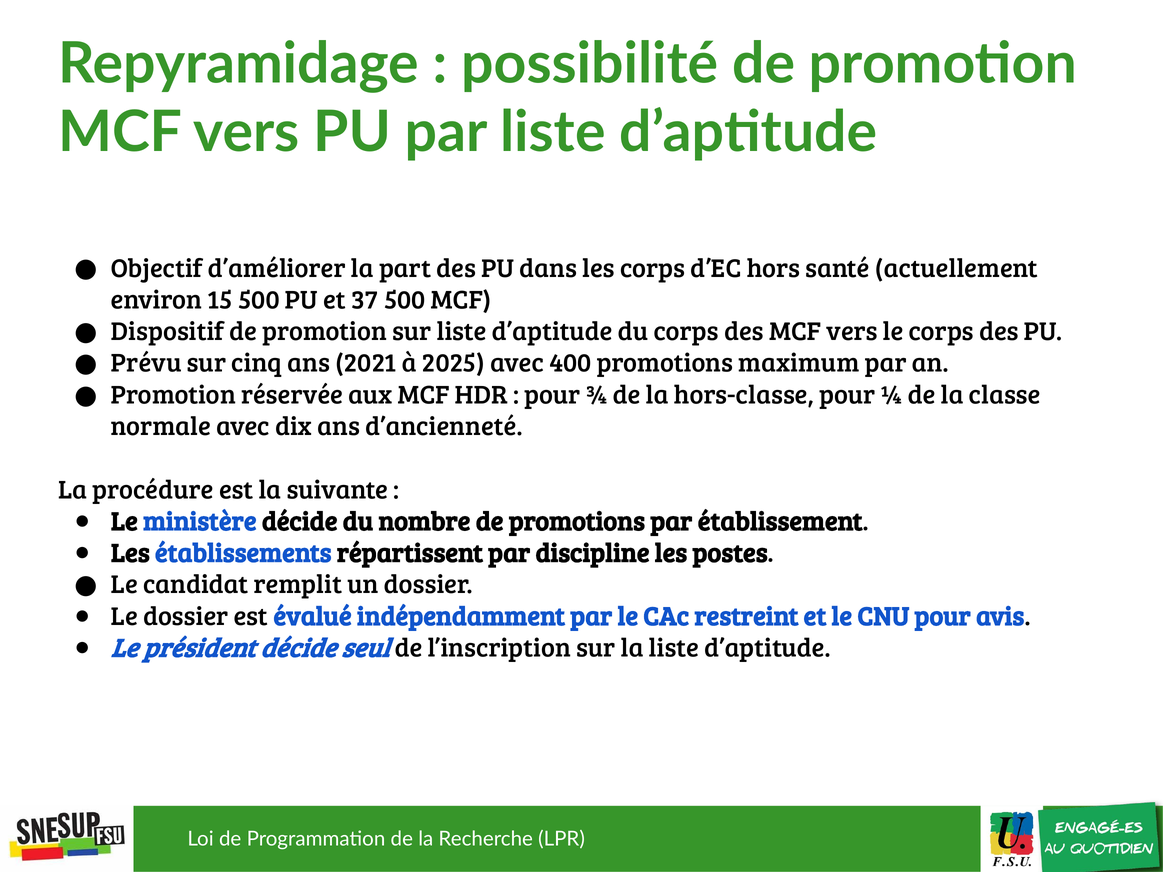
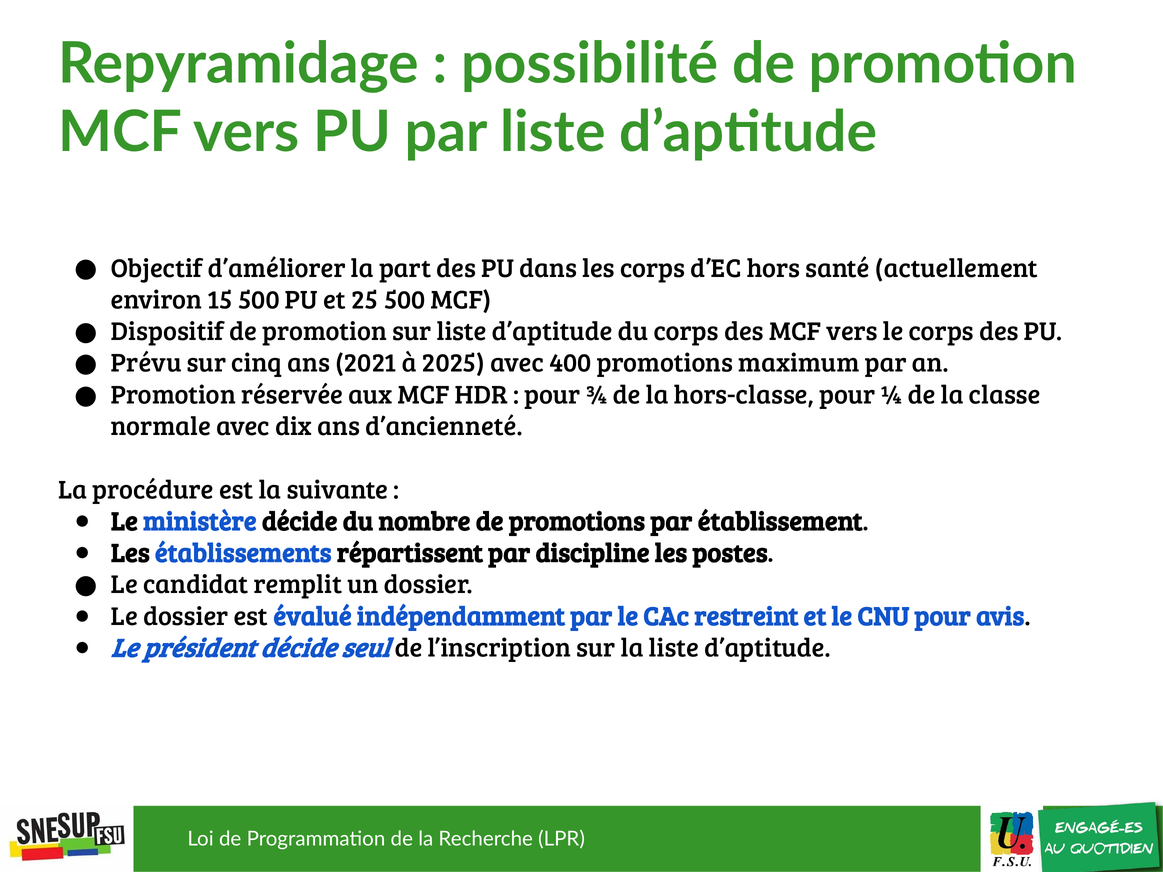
37: 37 -> 25 (365, 300)
